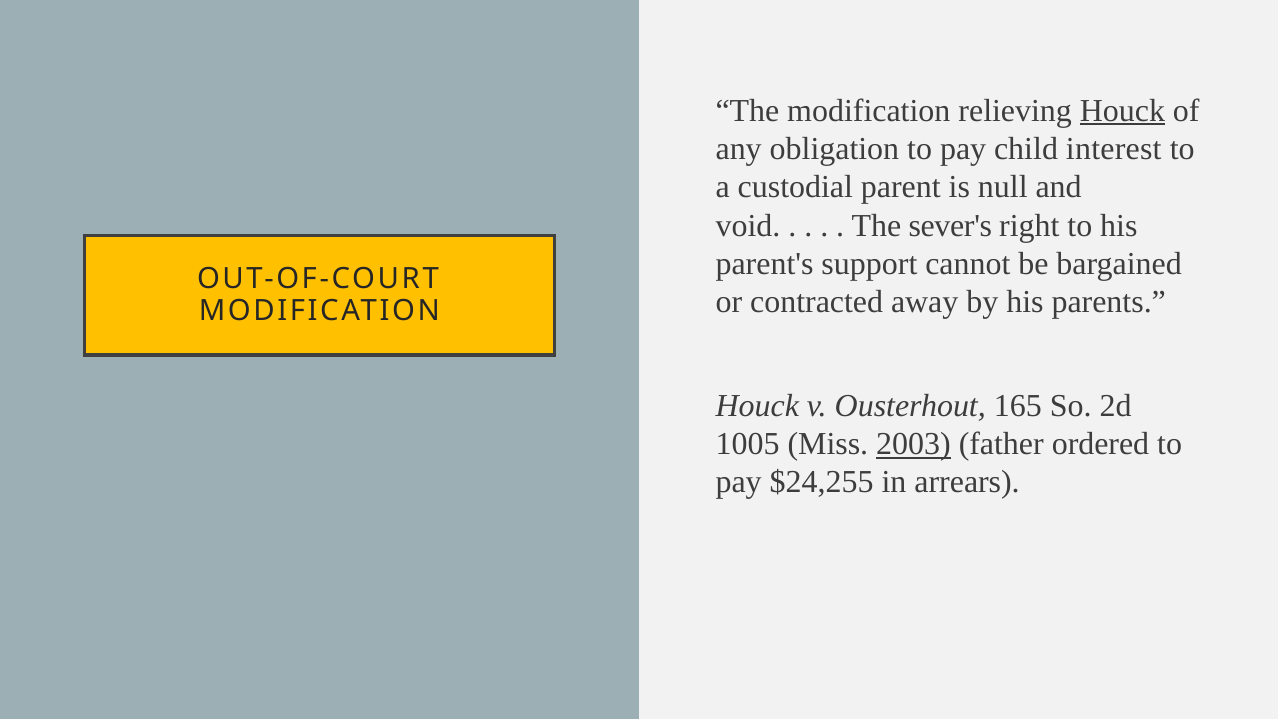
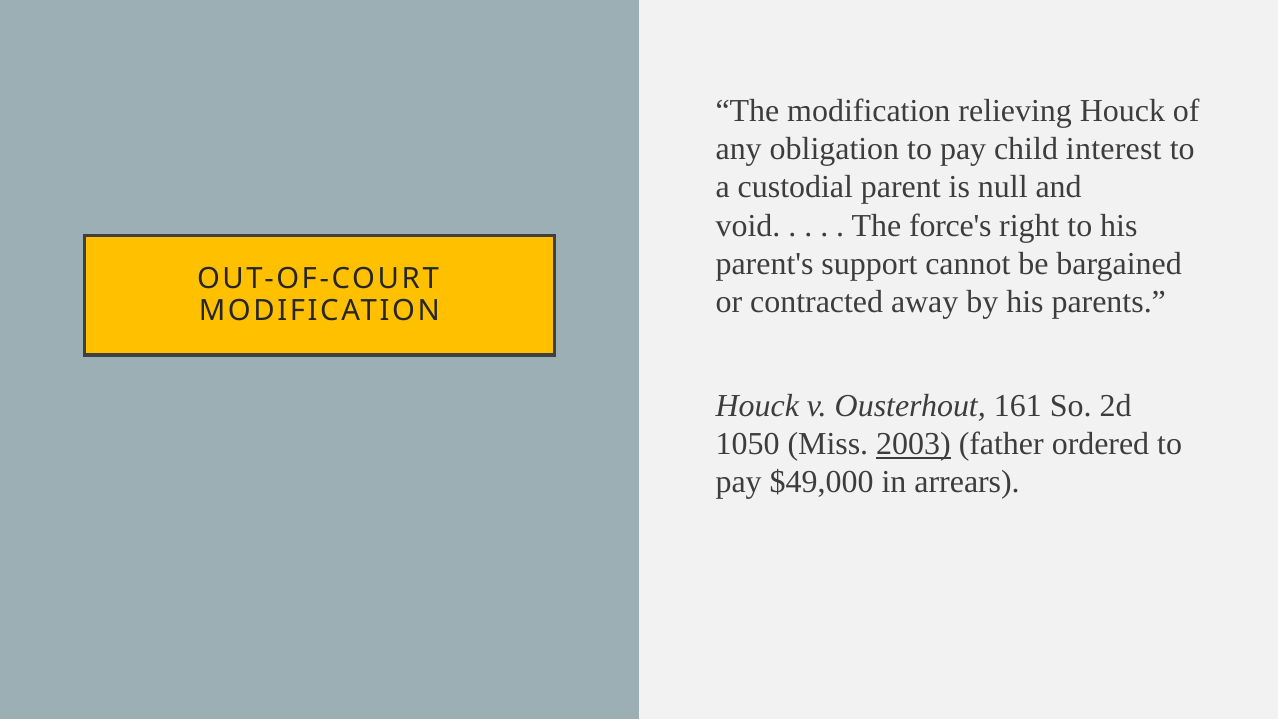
Houck underline: present -> none (1122, 111)
sever's: sever's -> force's (950, 226)
165: 165 -> 161 (1018, 406)
1005: 1005 -> 1050 (748, 444)
$24,255: $24,255 -> $49,000 (822, 482)
